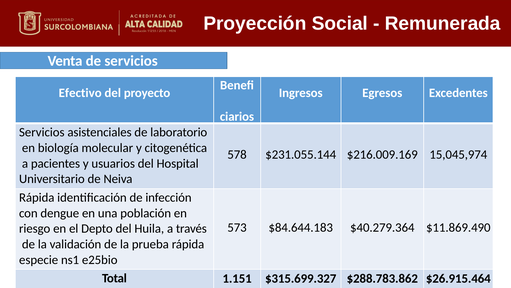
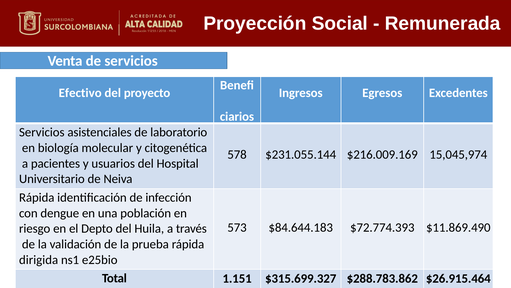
$40.279.364: $40.279.364 -> $72.774.393 (382, 227)
especie: especie -> dirigida (39, 259)
